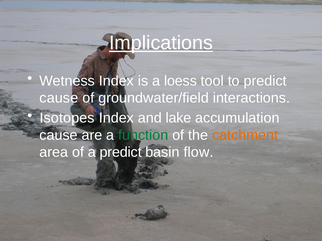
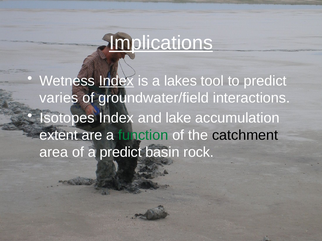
Index underline: none -> present (116, 81)
loess: loess -> lakes (181, 81)
cause: cause -> varies (59, 98)
cause: cause -> extent (59, 135)
catchment colour: orange -> black (245, 135)
flow: flow -> rock (199, 153)
